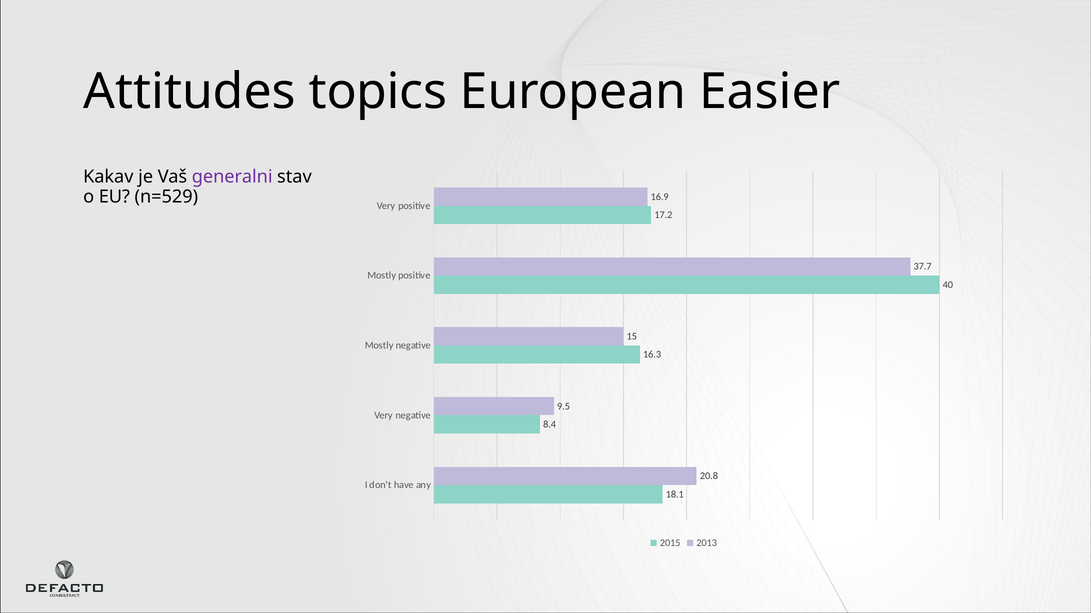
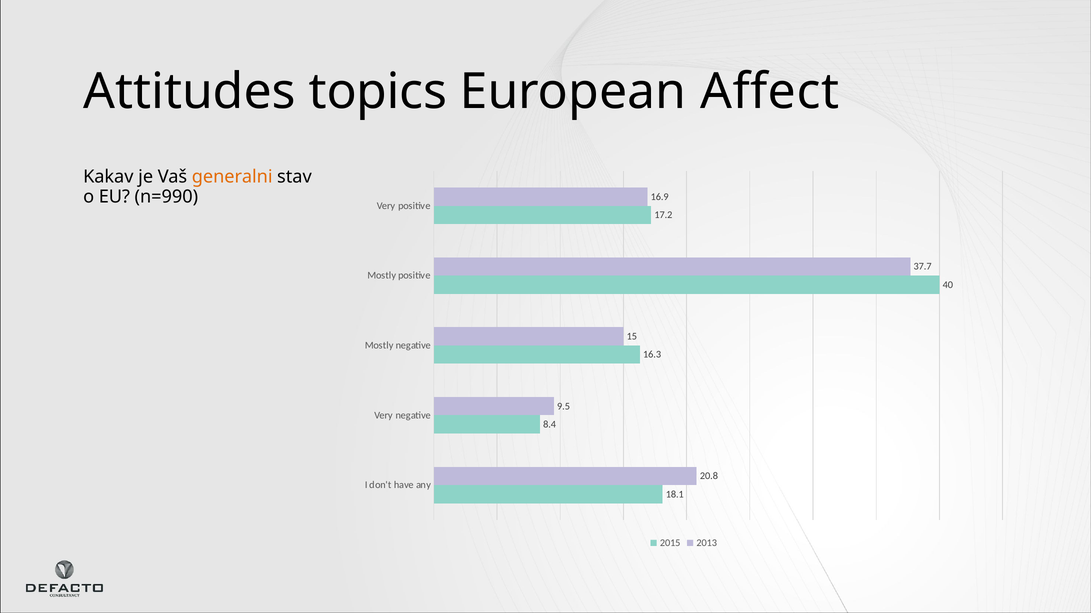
Easier: Easier -> Affect (770, 92)
generalni colour: purple -> orange (232, 177)
n=529: n=529 -> n=990 (166, 197)
